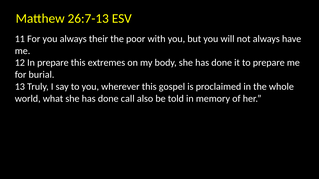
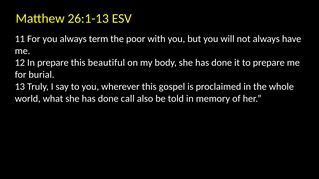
26:7-13: 26:7-13 -> 26:1-13 (88, 19)
their: their -> term (99, 39)
extremes: extremes -> beautiful (106, 63)
